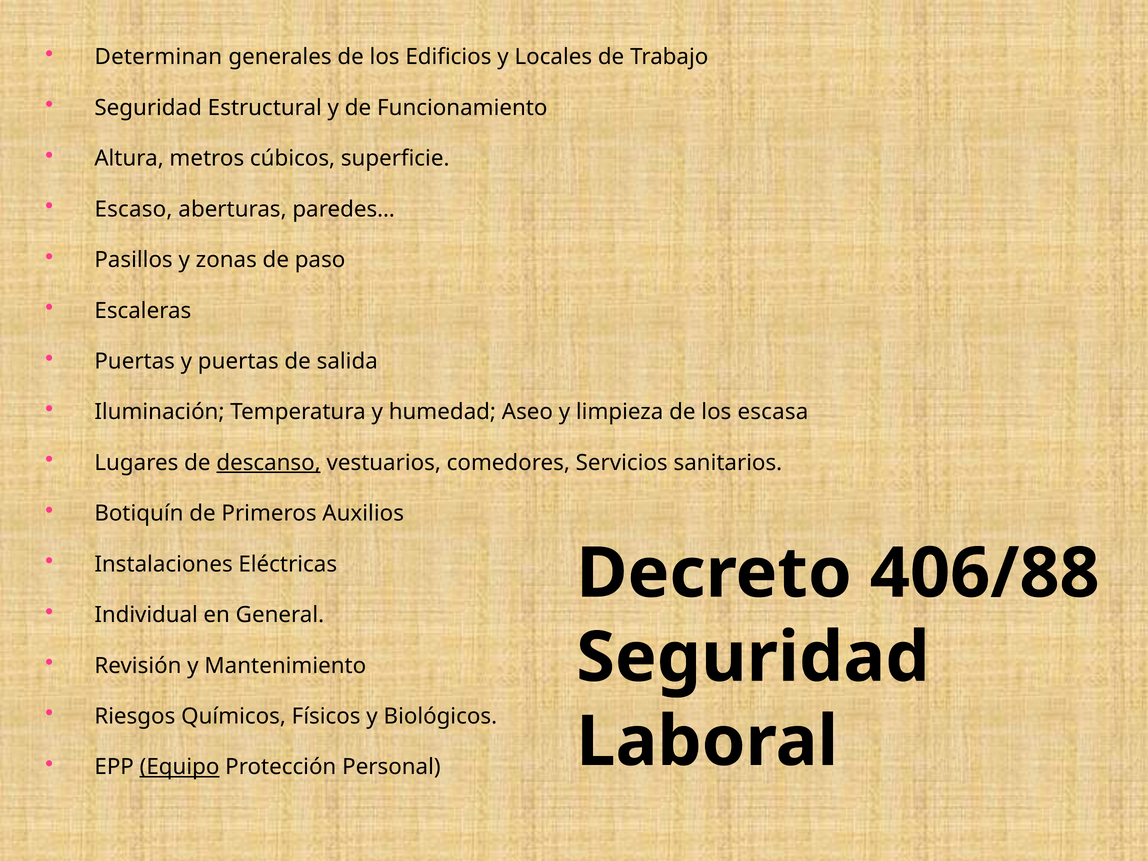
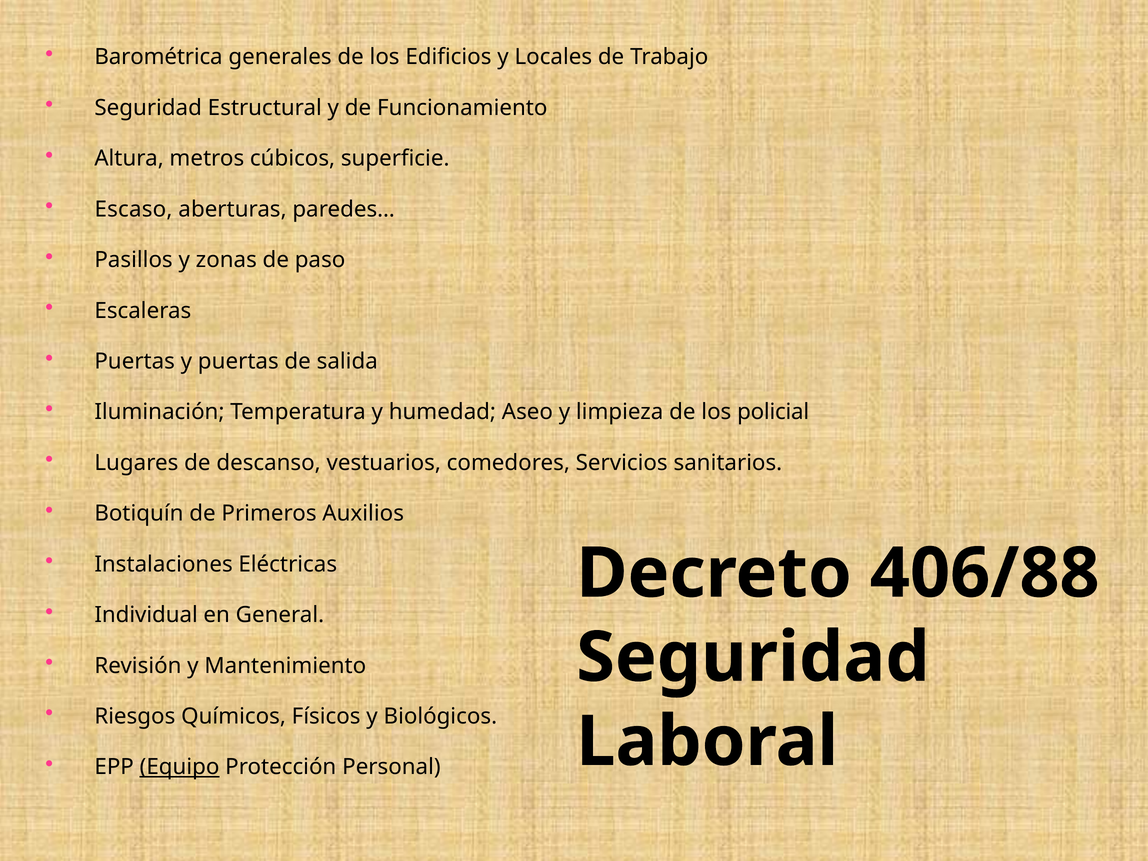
Determinan: Determinan -> Barométrica (159, 57)
escasa: escasa -> policial (773, 412)
descanso underline: present -> none (269, 463)
